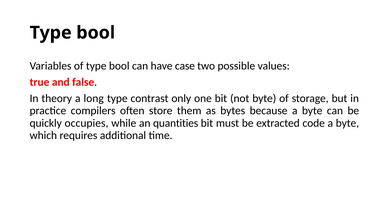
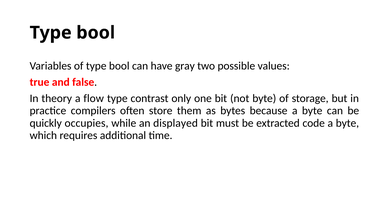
case: case -> gray (185, 66)
long: long -> flow (94, 98)
quantities: quantities -> displayed (176, 123)
